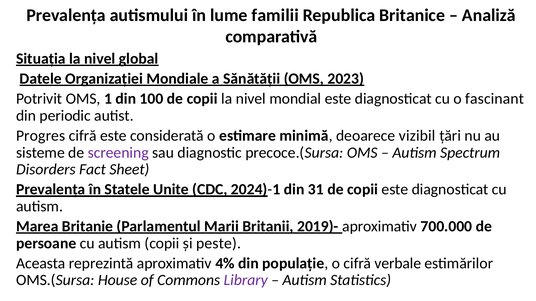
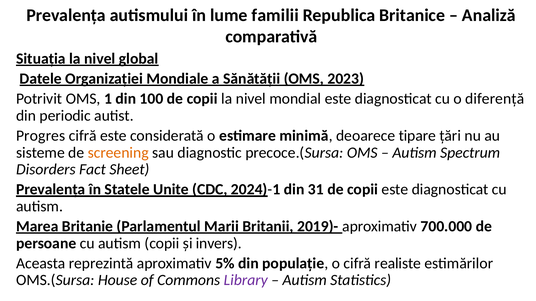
fascinant: fascinant -> diferență (495, 99)
vizibil: vizibil -> tipare (417, 136)
screening colour: purple -> orange (118, 153)
peste: peste -> invers (219, 244)
4%: 4% -> 5% (225, 264)
verbale: verbale -> realiste (398, 264)
